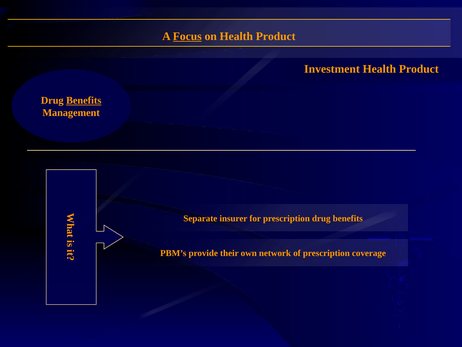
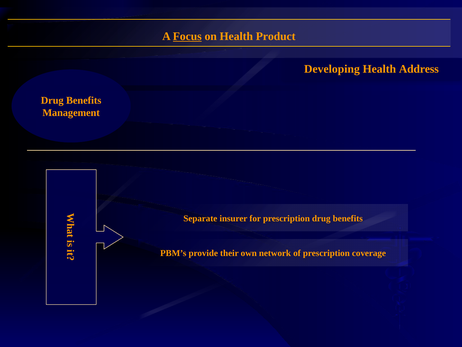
Investment: Investment -> Developing (332, 69)
Product: Product -> Address (419, 69)
Benefits underline: present -> none (84, 100)
